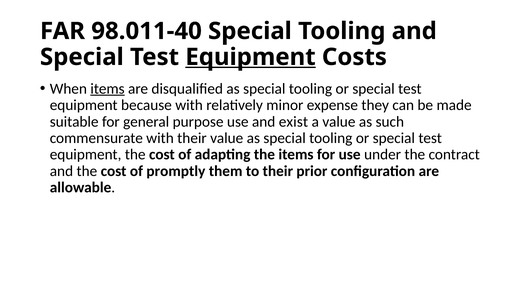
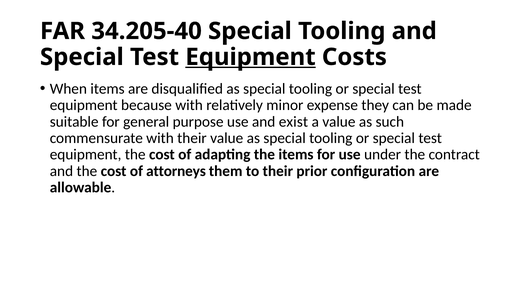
98.011-40: 98.011-40 -> 34.205-40 (147, 31)
items underline: present -> none (107, 89)
promptly: promptly -> attorneys (176, 171)
